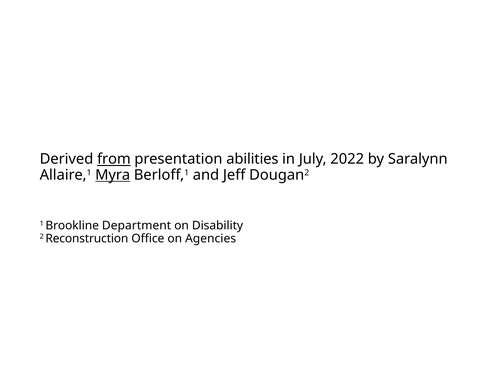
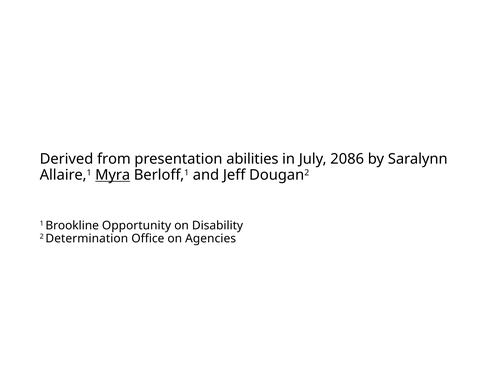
from underline: present -> none (114, 159)
2022: 2022 -> 2086 (347, 159)
Department: Department -> Opportunity (137, 226)
Reconstruction: Reconstruction -> Determination (87, 238)
